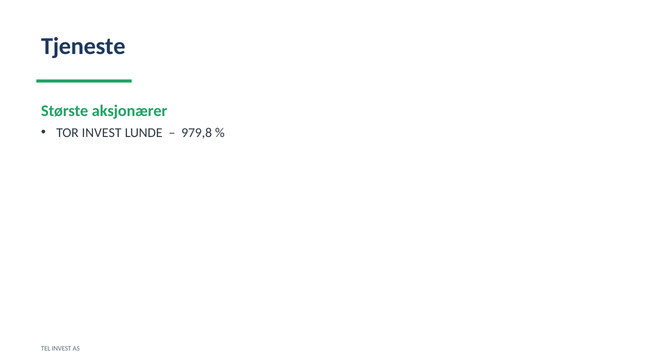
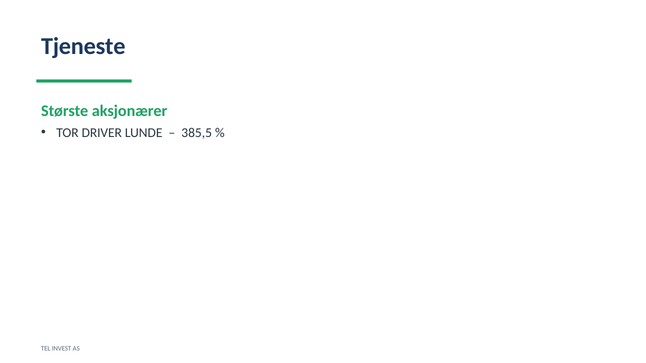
TOR INVEST: INVEST -> DRIVER (102, 133)
979,8: 979,8 -> 385,5 (197, 133)
